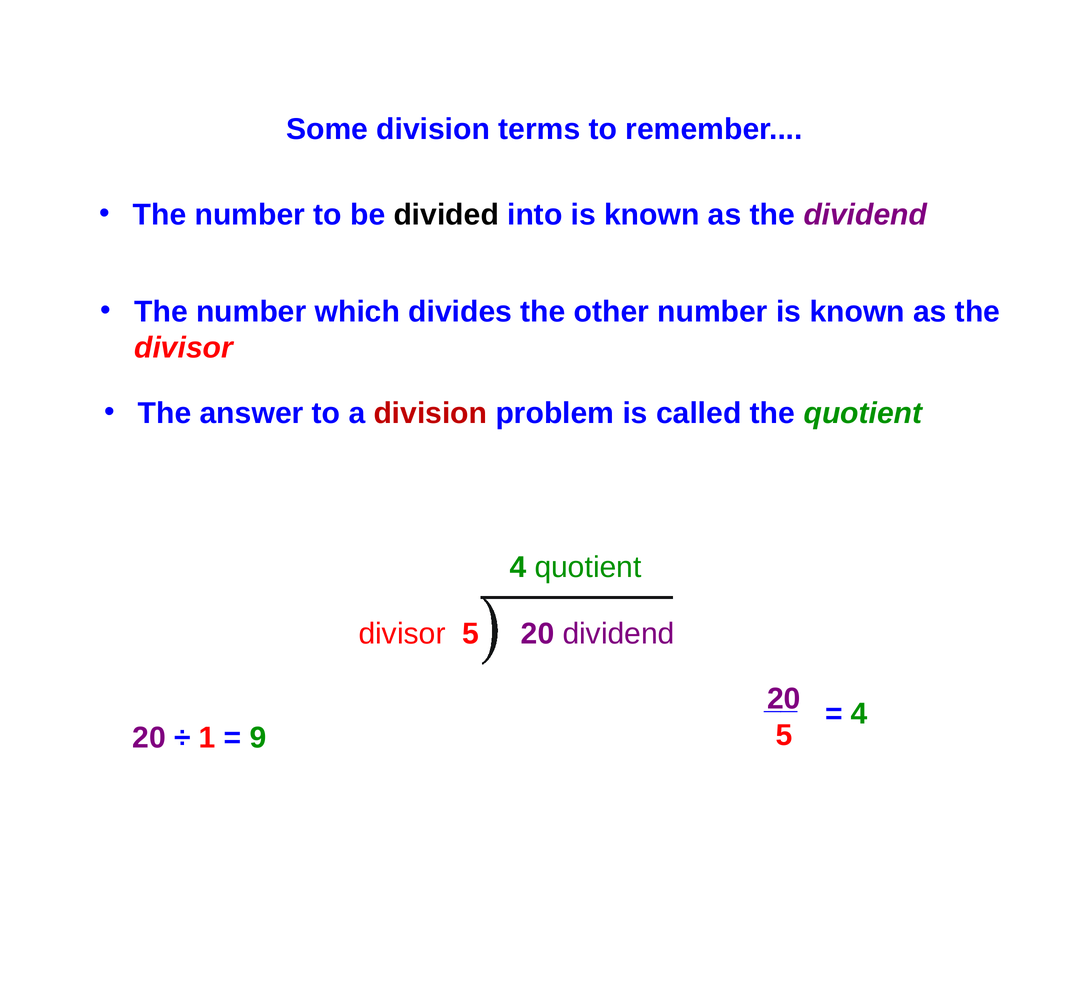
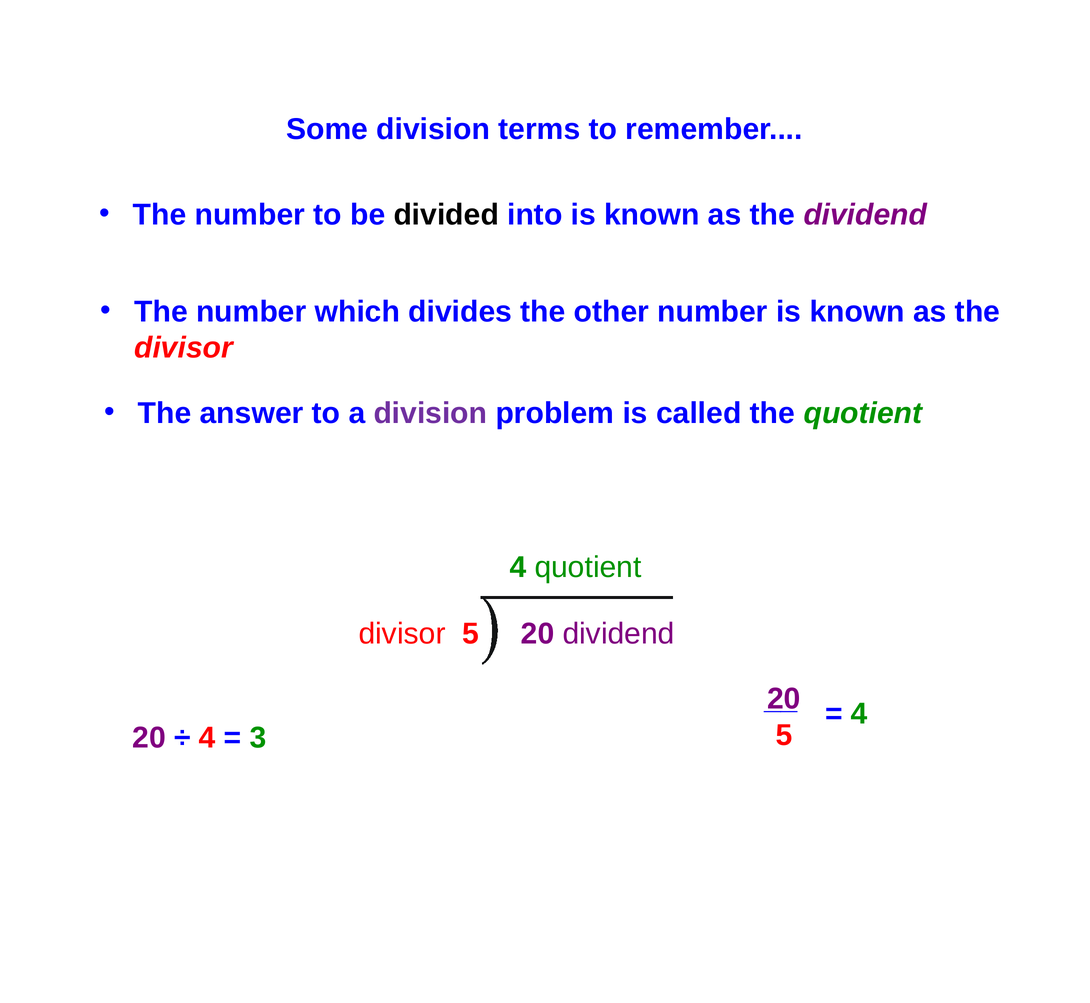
division colour: red -> purple (430, 413)
1: 1 -> 4 (207, 738)
9: 9 -> 3 (258, 738)
